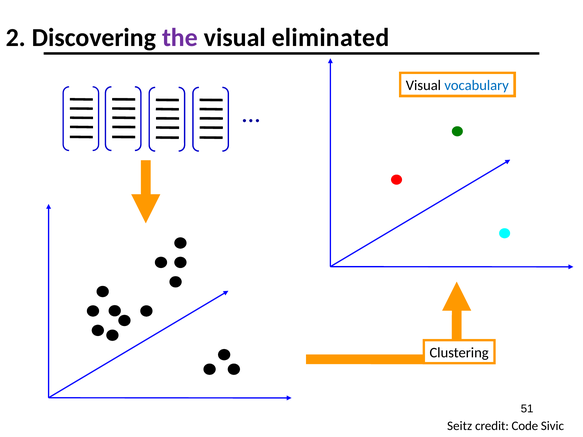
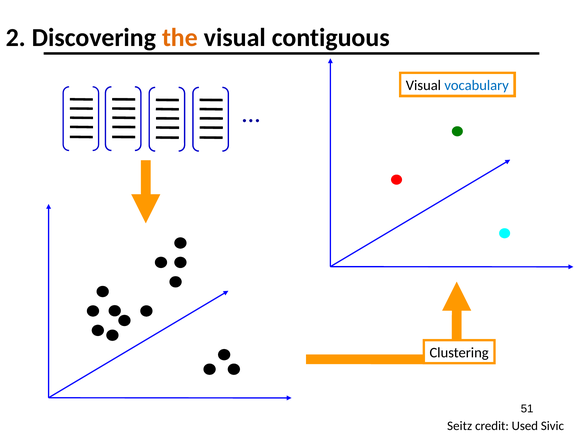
the colour: purple -> orange (180, 38)
eliminated: eliminated -> contiguous (331, 38)
Code: Code -> Used (525, 426)
